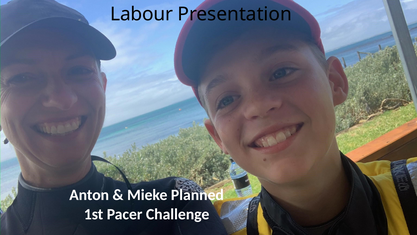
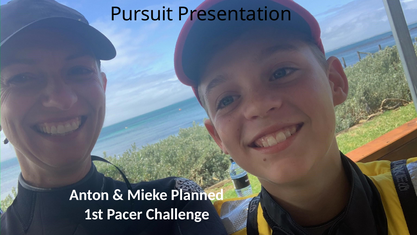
Labour: Labour -> Pursuit (142, 14)
